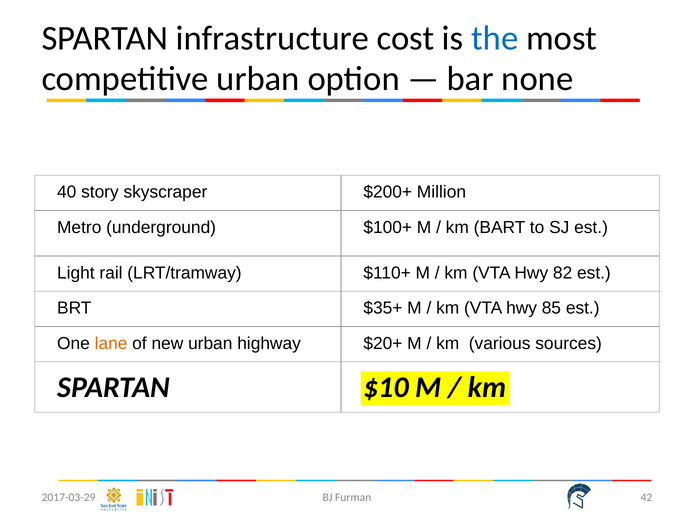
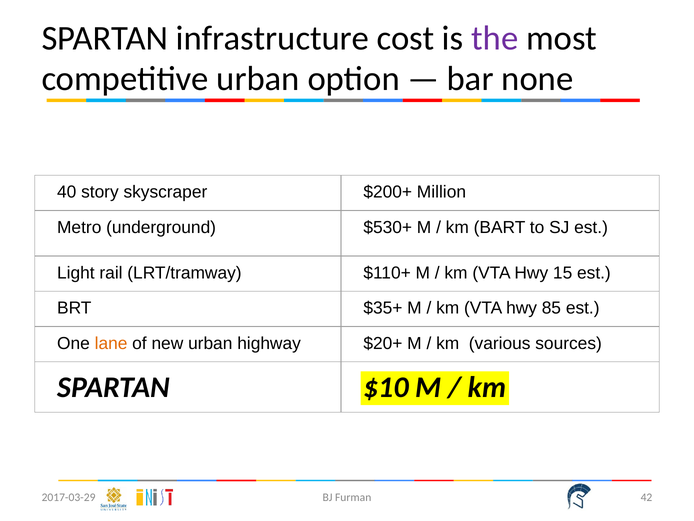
the colour: blue -> purple (495, 38)
$100+: $100+ -> $530+ (388, 227)
82: 82 -> 15 (563, 273)
